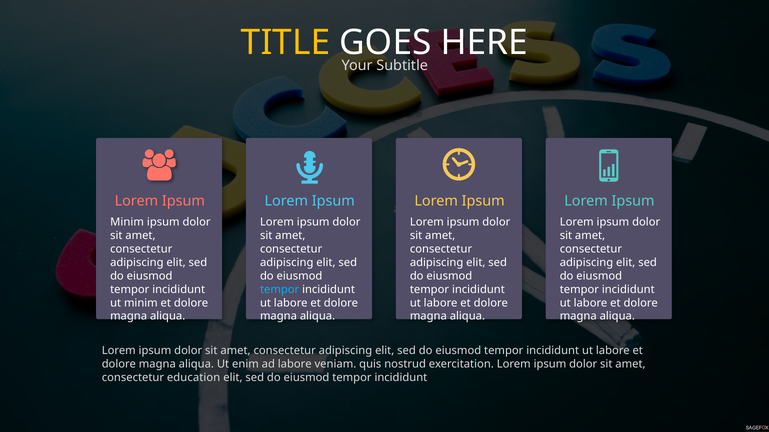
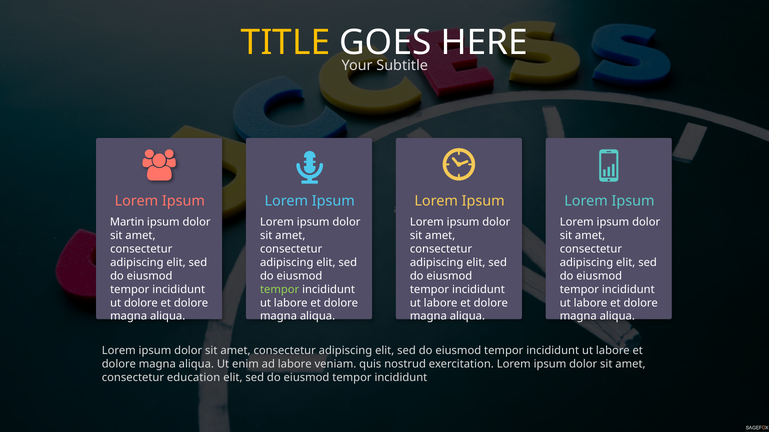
Minim: Minim -> Martin (127, 222)
tempor colour: light blue -> light green (280, 290)
ut minim: minim -> dolore (141, 303)
